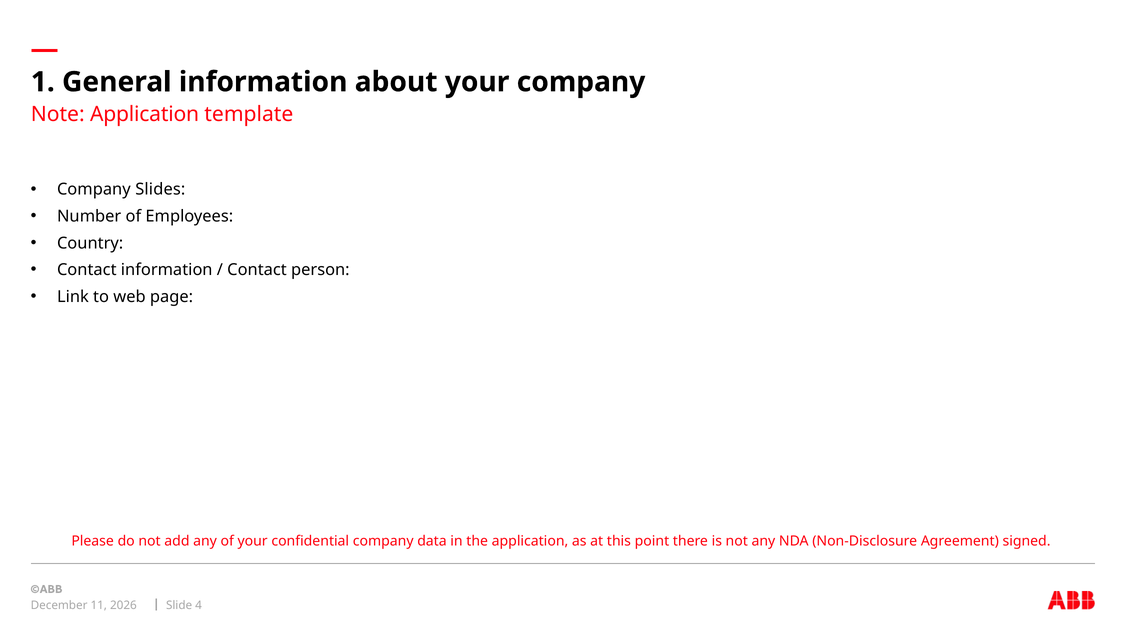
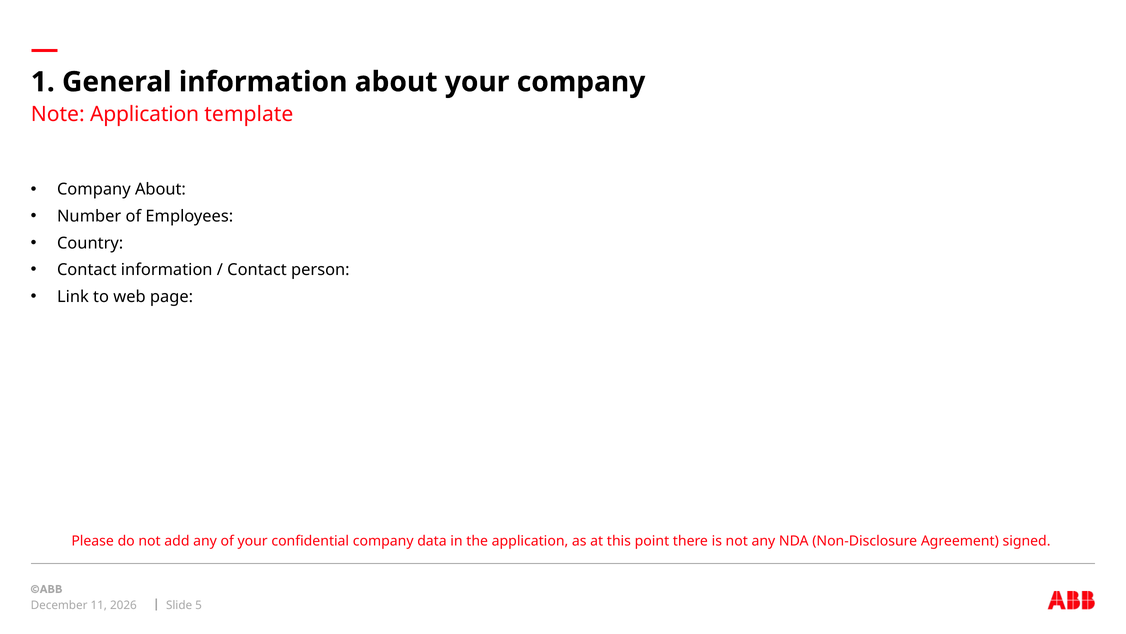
Company Slides: Slides -> About (160, 189)
4: 4 -> 5 (199, 605)
